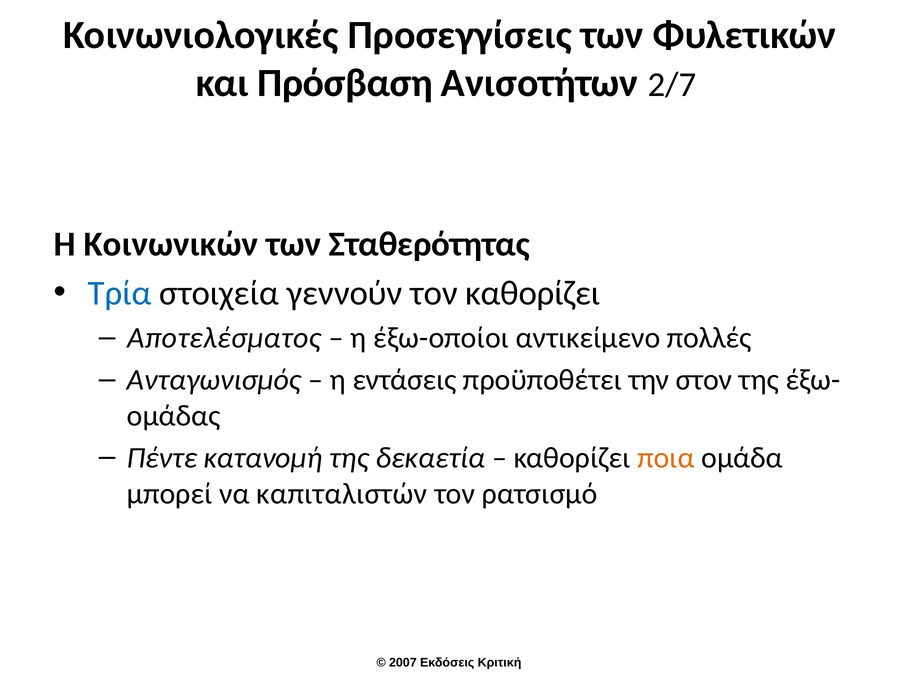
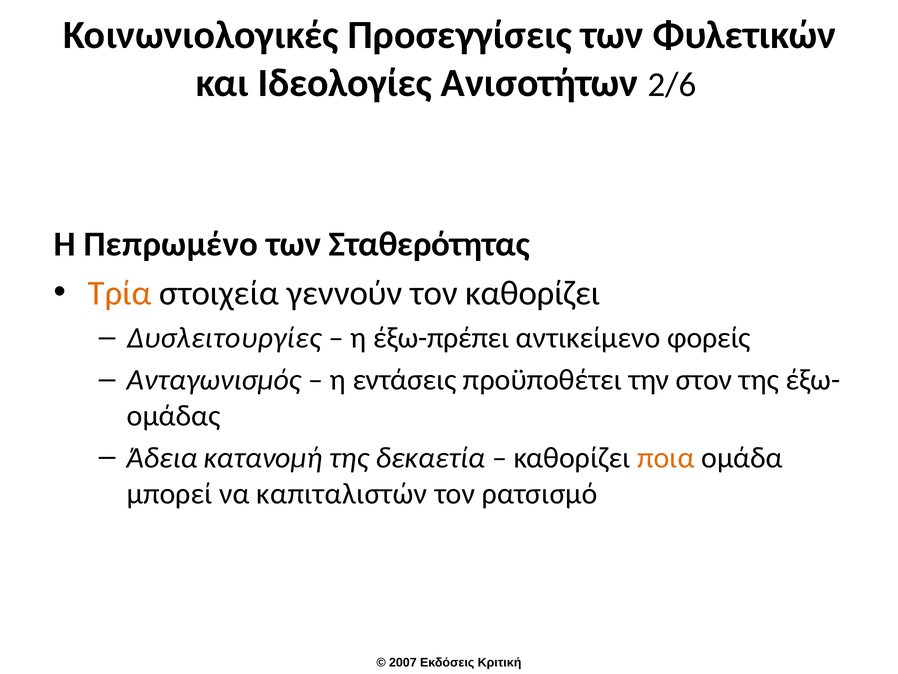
Πρόσβαση: Πρόσβαση -> Ιδεολογίες (345, 83)
2/7: 2/7 -> 2/6 (672, 84)
Κοινωνικών: Κοινωνικών -> Πεπρωμένο (171, 244)
Τρία colour: blue -> orange (120, 293)
Αποτελέσματος: Αποτελέσματος -> Δυσλειτουργίες (224, 338)
έξω-οποίοι: έξω-οποίοι -> έξω-πρέπει (441, 338)
πολλές: πολλές -> φορείς (709, 338)
Πέντε: Πέντε -> Άδεια (162, 457)
